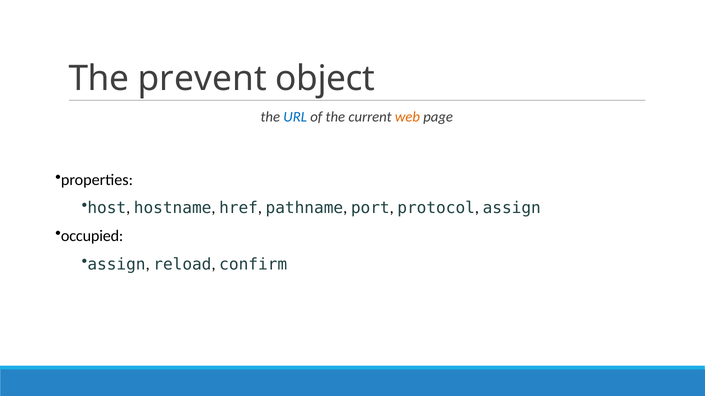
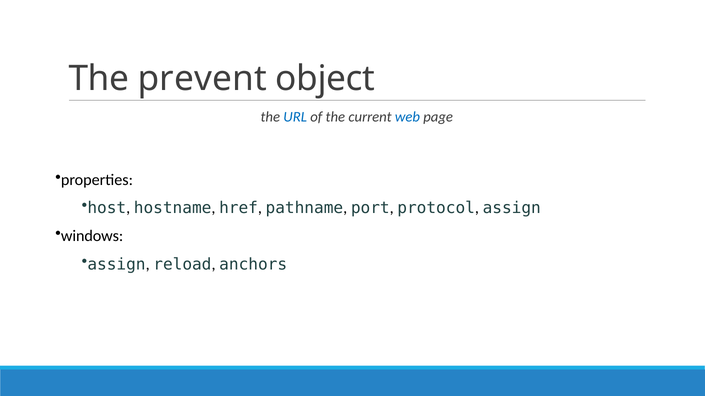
web colour: orange -> blue (407, 117)
occupied: occupied -> windows (92, 236)
confirm: confirm -> anchors (253, 265)
